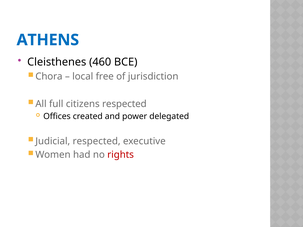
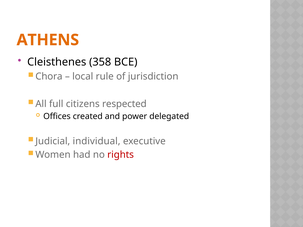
ATHENS colour: blue -> orange (48, 40)
460: 460 -> 358 (100, 62)
free: free -> rule (105, 77)
Judicial respected: respected -> individual (97, 141)
